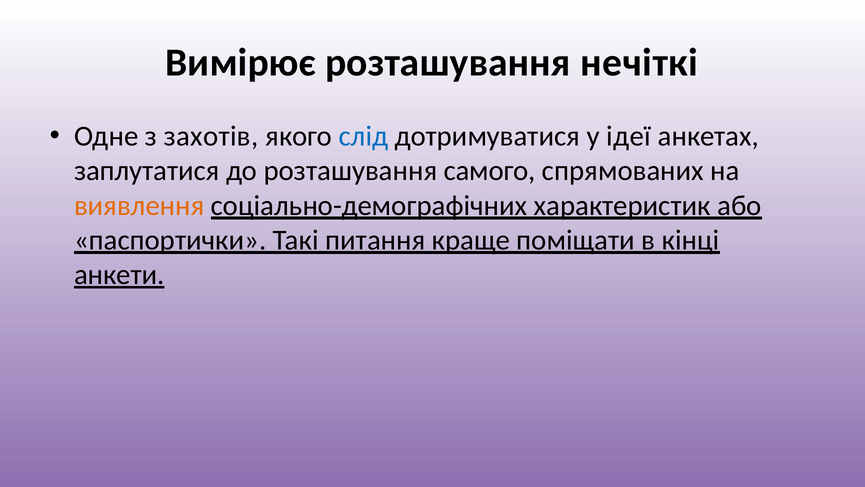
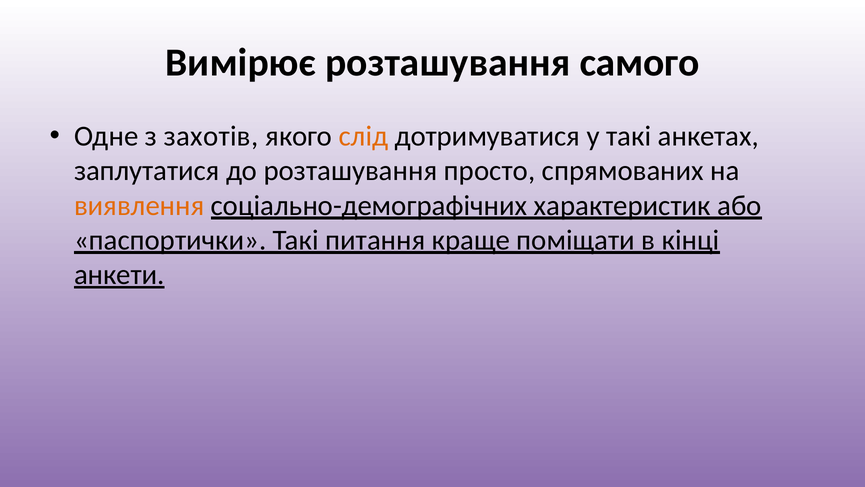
нечіткі: нечіткі -> самого (639, 63)
слід colour: blue -> orange (363, 136)
у ідеї: ідеї -> такі (629, 136)
самого: самого -> просто (490, 171)
